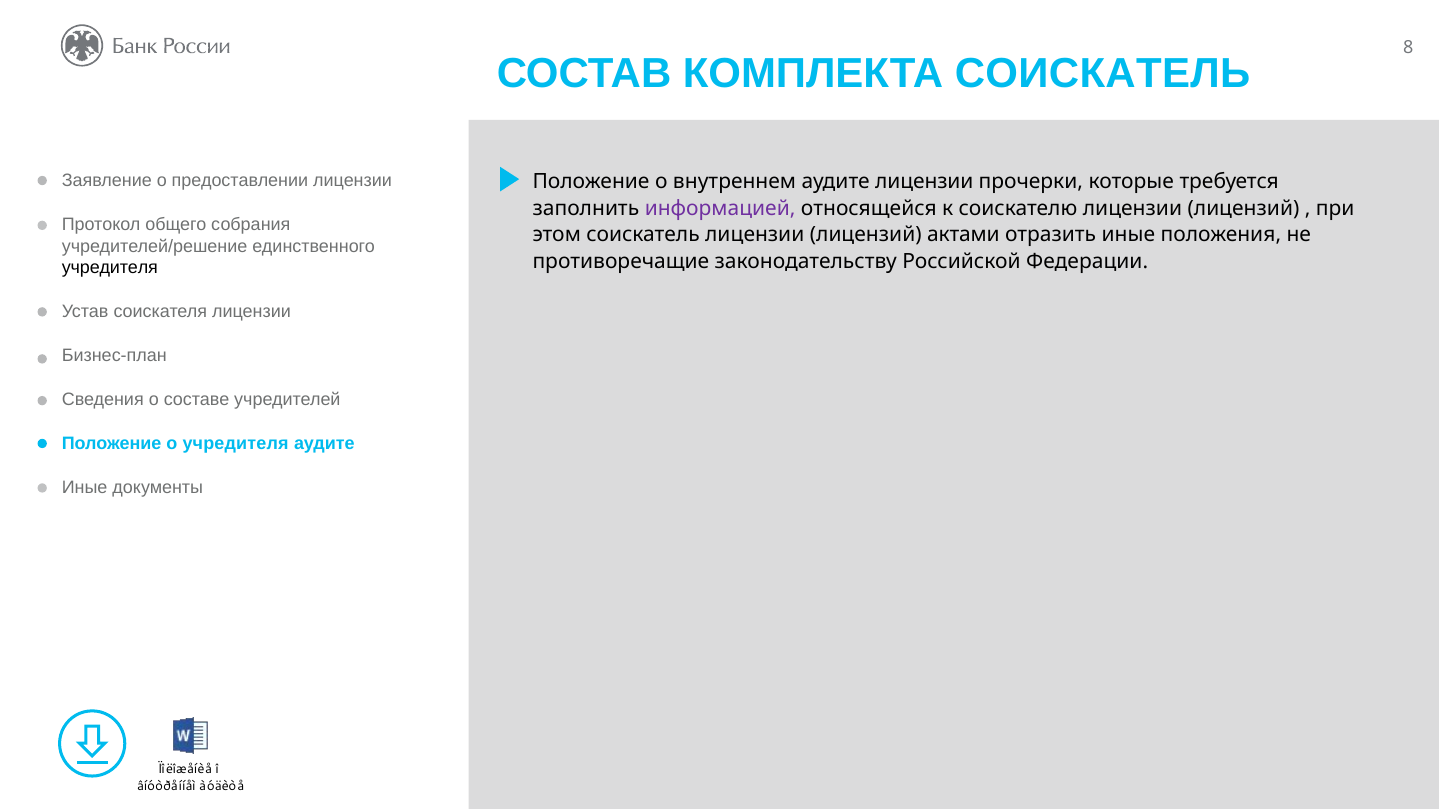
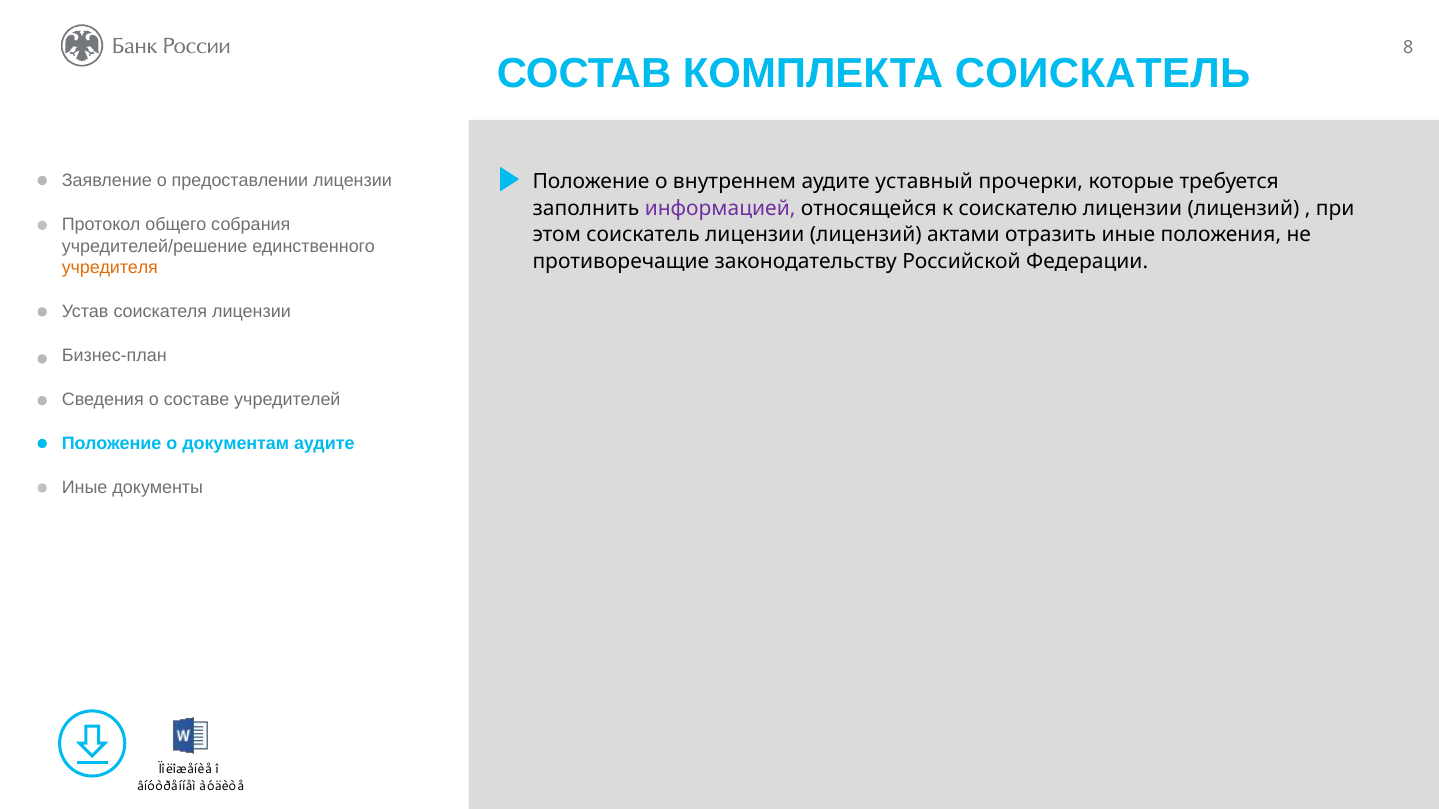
аудите лицензии: лицензии -> уставный (924, 181)
учредителя colour: black -> orange (110, 268)
о учредителя: учредителя -> документам (236, 444)
